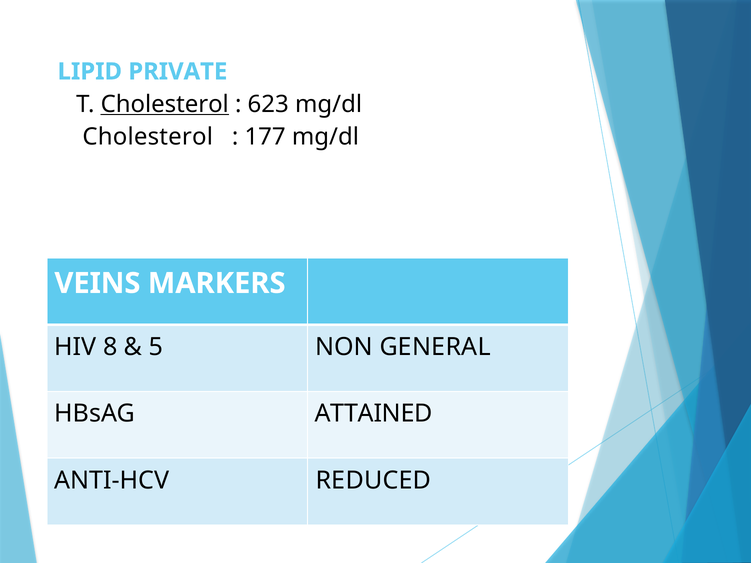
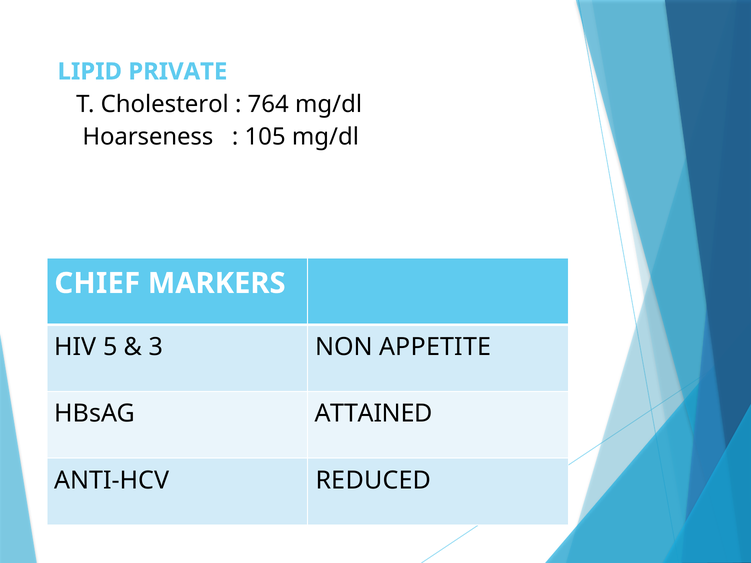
Cholesterol underline: present -> none (165, 104)
623: 623 -> 764 (268, 104)
Cholesterol: Cholesterol -> Hoarseness (148, 137)
177: 177 -> 105 (265, 137)
VEINS: VEINS -> CHIEF (97, 283)
8: 8 -> 5 (110, 347)
5: 5 -> 3 (156, 347)
GENERAL: GENERAL -> APPETITE (435, 347)
